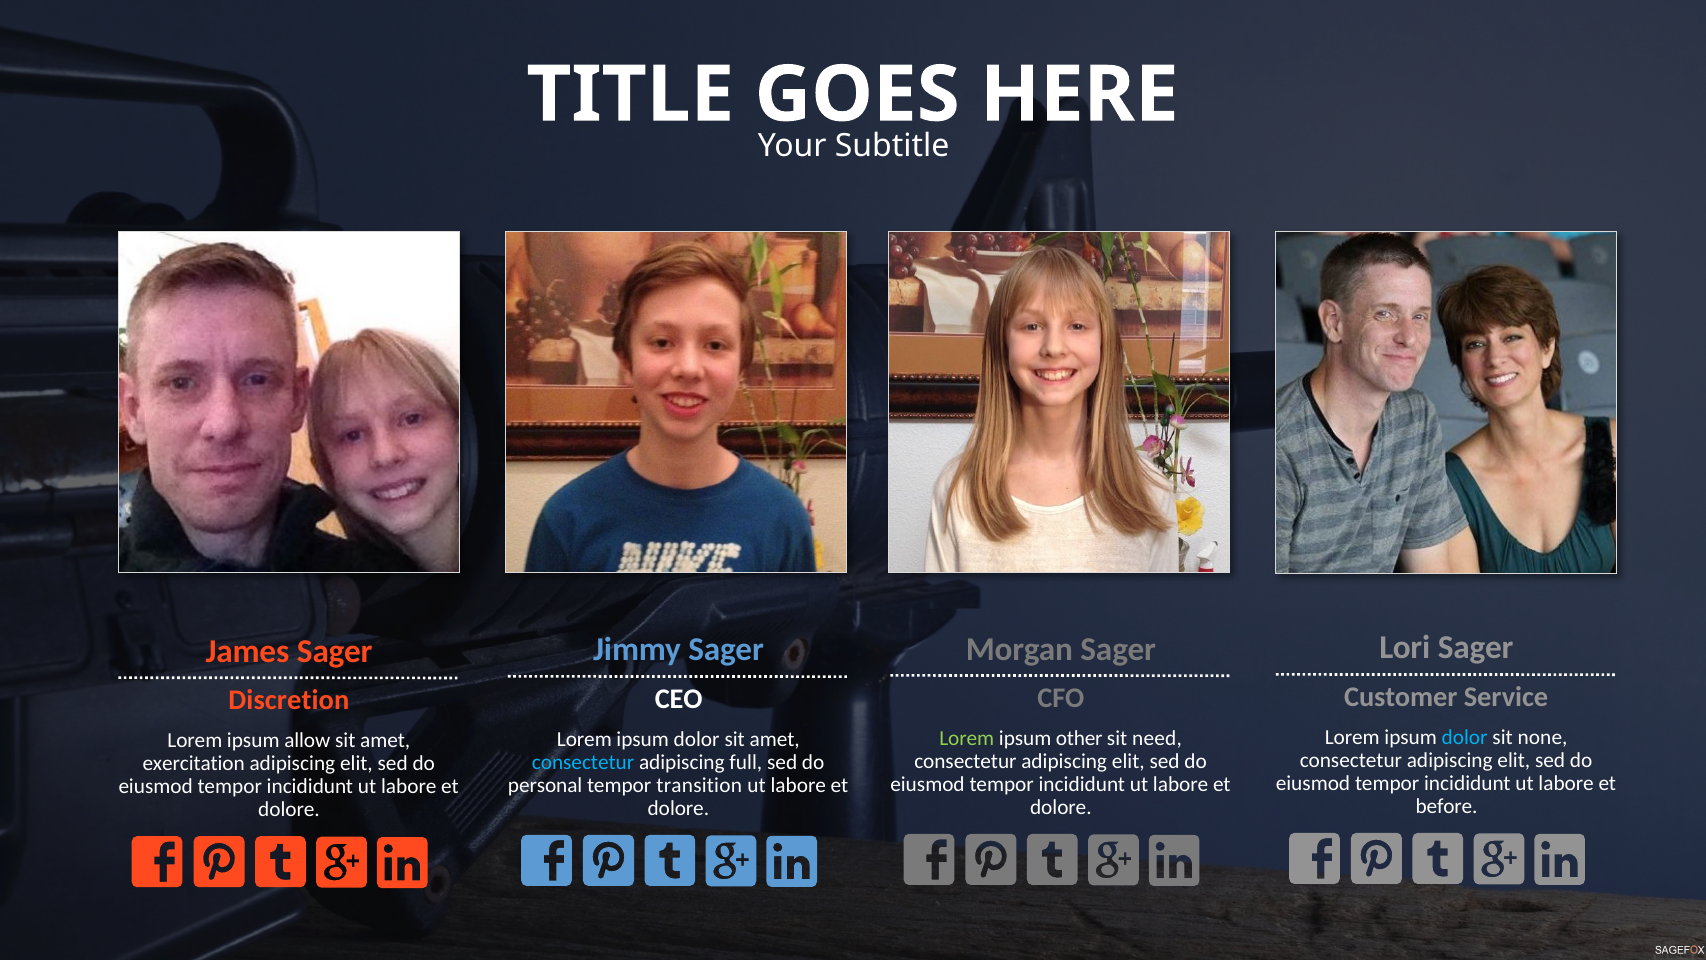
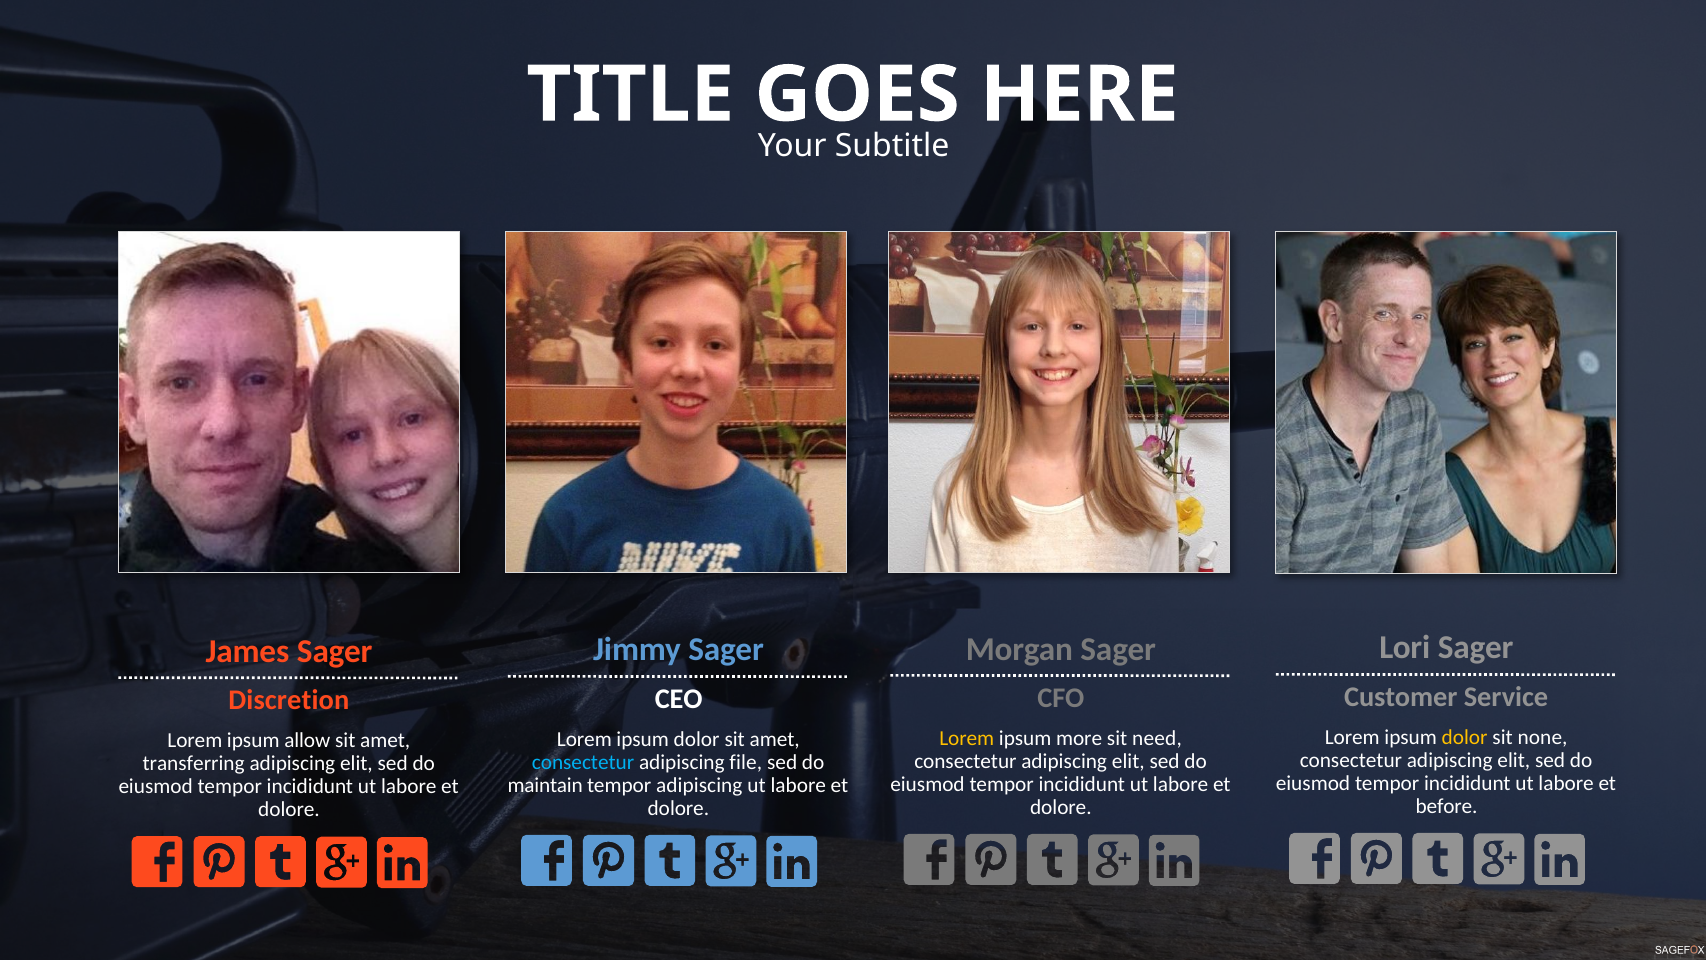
dolor colour: light blue -> yellow (1465, 737)
Lorem colour: light green -> yellow (967, 738)
other: other -> more (1079, 738)
full: full -> file (746, 762)
exercitation: exercitation -> transferring (194, 763)
personal: personal -> maintain (545, 785)
tempor transition: transition -> adipiscing (699, 785)
